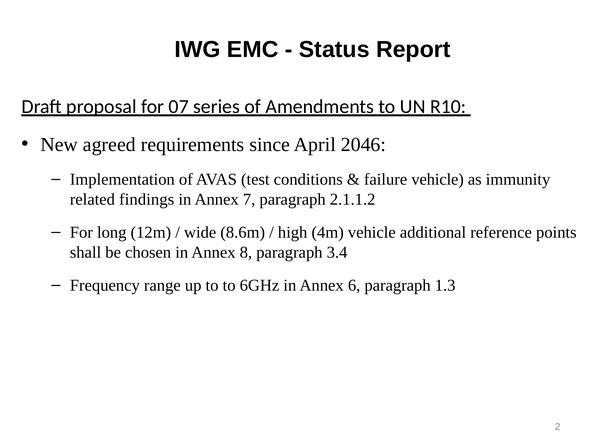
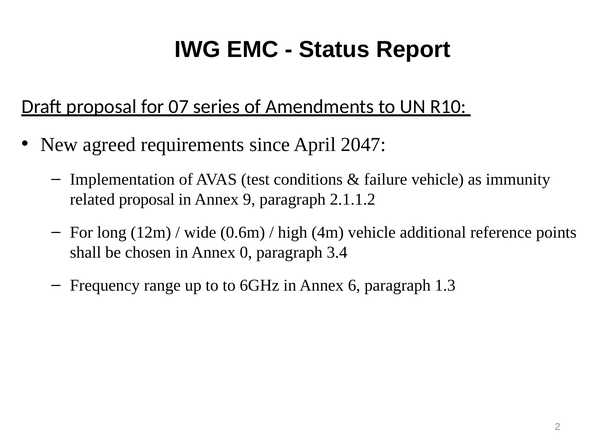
2046: 2046 -> 2047 (363, 144)
related findings: findings -> proposal (147, 199)
7: 7 -> 9 (249, 199)
8.6m: 8.6m -> 0.6m (243, 232)
8: 8 -> 0 (246, 252)
